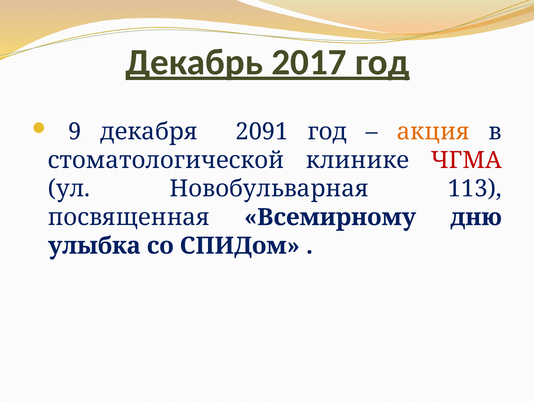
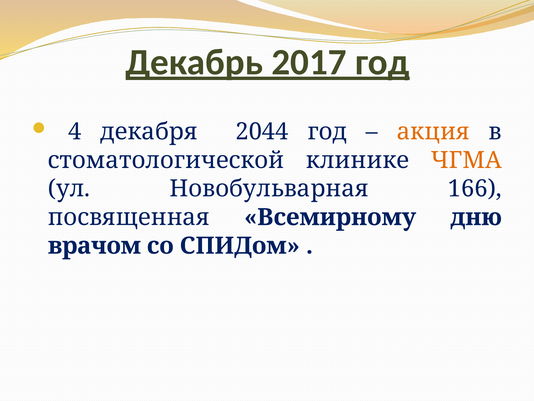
9: 9 -> 4 (75, 132)
2091: 2091 -> 2044 (262, 132)
ЧГМА colour: red -> orange (466, 160)
113: 113 -> 166 (475, 189)
улыбка: улыбка -> врачом (94, 246)
